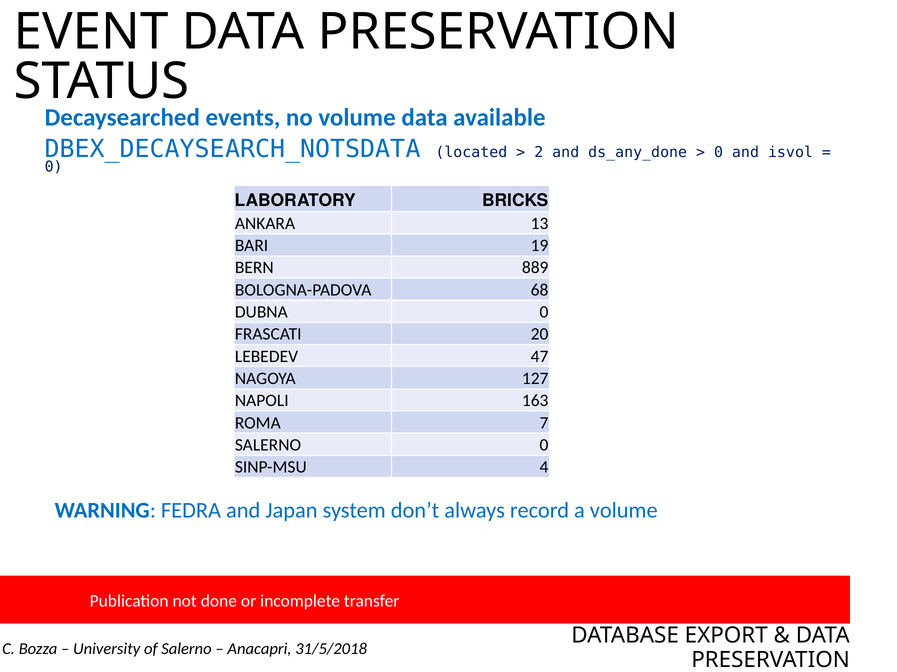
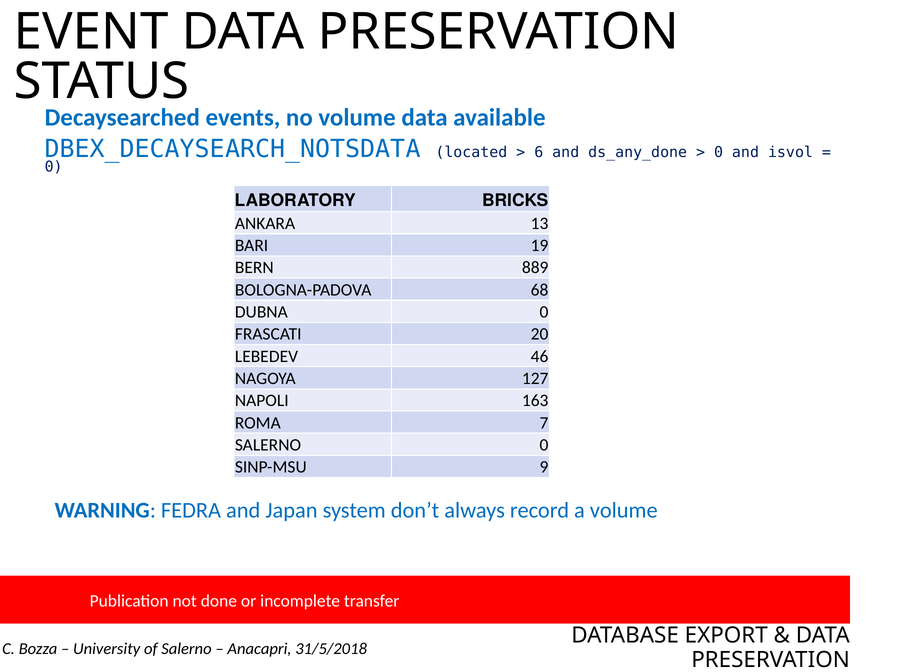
2: 2 -> 6 (539, 152)
47: 47 -> 46 (540, 357)
4: 4 -> 9 (544, 468)
